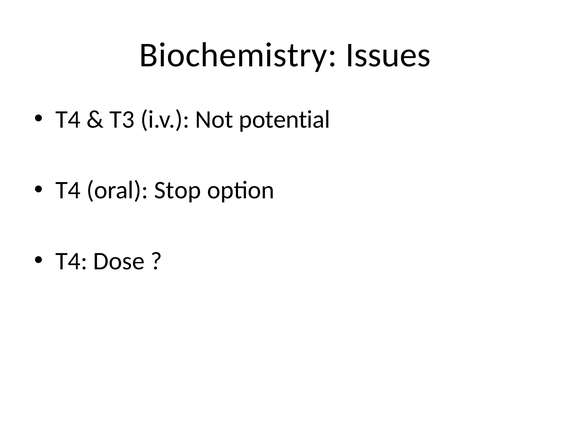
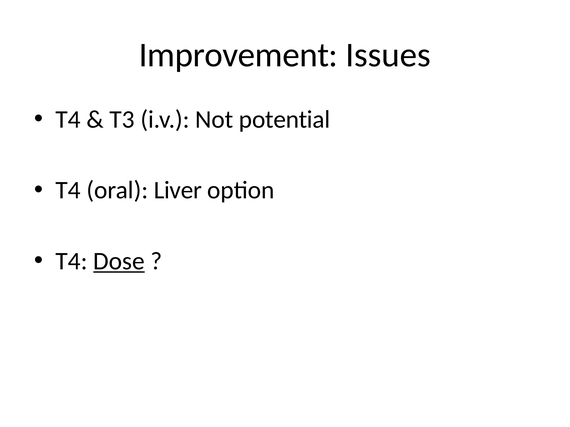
Biochemistry: Biochemistry -> Improvement (238, 55)
Stop: Stop -> Liver (178, 191)
Dose underline: none -> present (119, 261)
